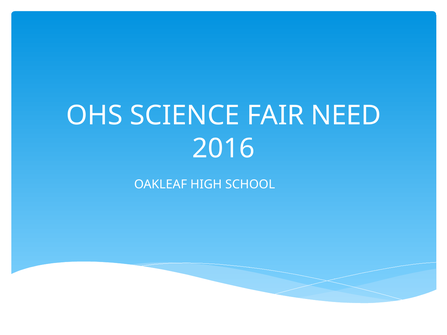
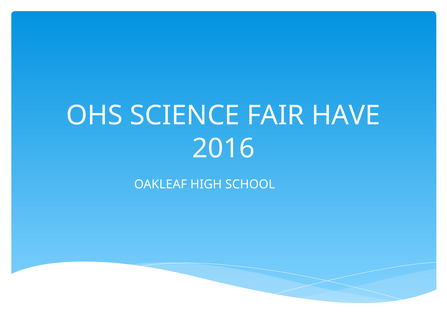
NEED: NEED -> HAVE (346, 116)
